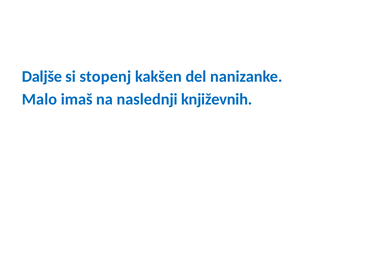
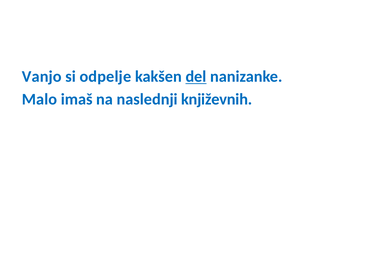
Daljše: Daljše -> Vanjo (42, 77)
stopenj: stopenj -> odpelje (105, 77)
del underline: none -> present (196, 77)
